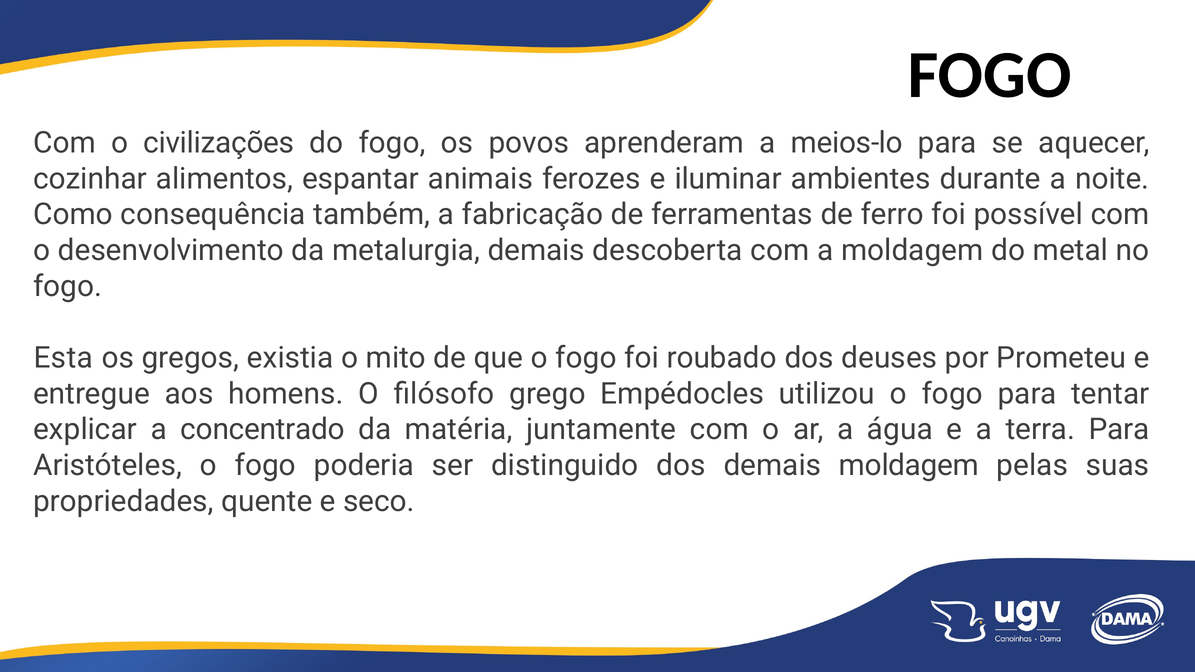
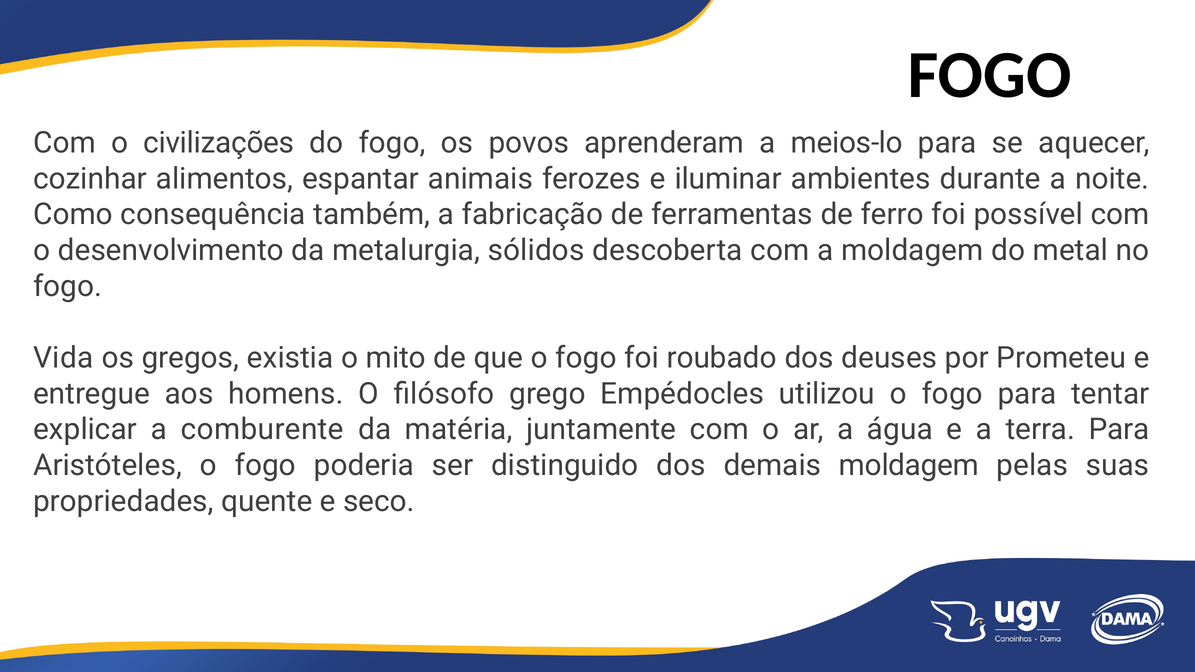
metalurgia demais: demais -> sólidos (536, 250)
Esta: Esta -> Vida (63, 358)
concentrado: concentrado -> comburente (262, 430)
